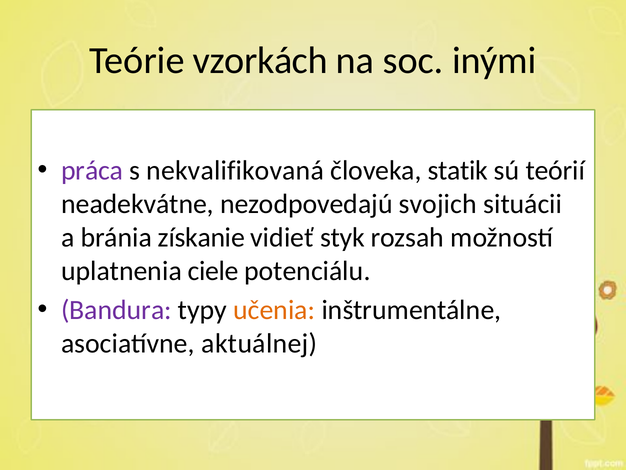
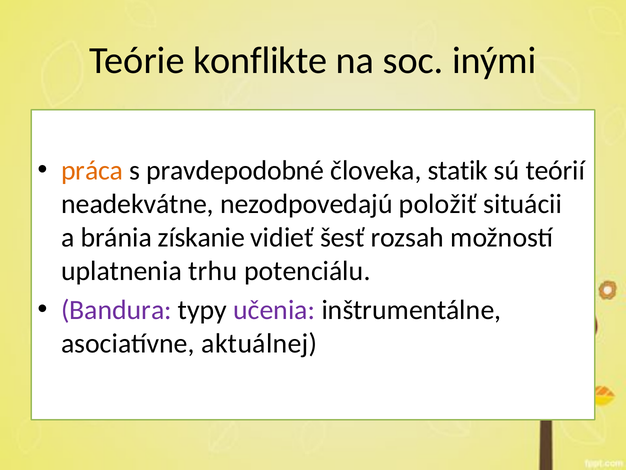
vzorkách: vzorkách -> konflikte (260, 61)
práca colour: purple -> orange (92, 170)
nekvalifikovaná: nekvalifikovaná -> pravdepodobné (235, 170)
svojich: svojich -> položiť (438, 204)
styk: styk -> šesť (342, 237)
ciele: ciele -> trhu (213, 271)
učenia colour: orange -> purple (274, 310)
